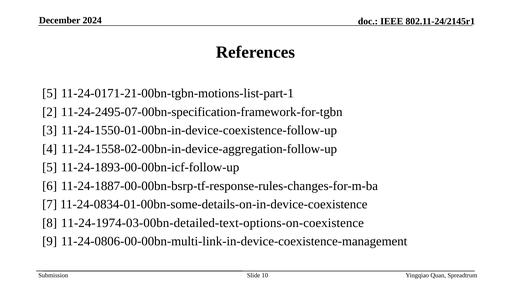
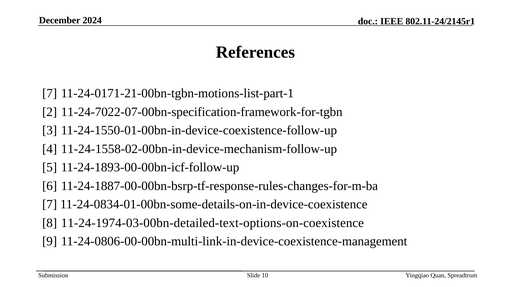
5: 5 -> 7 (50, 94)
11-24-2495-07-00bn-specification-framework-for-tgbn: 11-24-2495-07-00bn-specification-framework-for-tgbn -> 11-24-7022-07-00bn-specification-framework-for-tgbn (202, 112)
11-24-1558-02-00bn-in-device-aggregation-follow-up: 11-24-1558-02-00bn-in-device-aggregation-follow-up -> 11-24-1558-02-00bn-in-device-mechanism-follow-up (199, 149)
